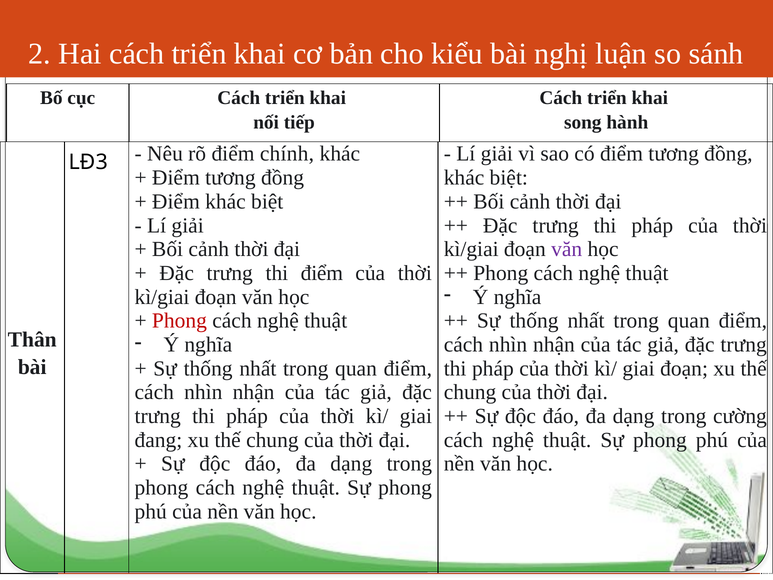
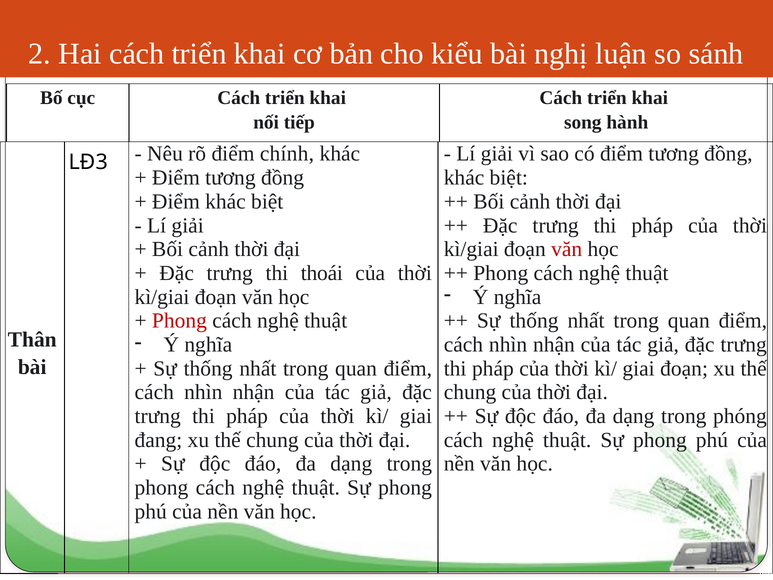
văn colour: purple -> red (567, 249)
thi điểm: điểm -> thoái (322, 273)
cường: cường -> phóng (740, 416)
